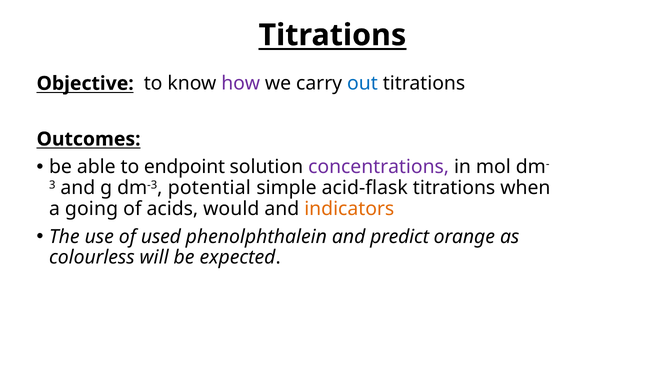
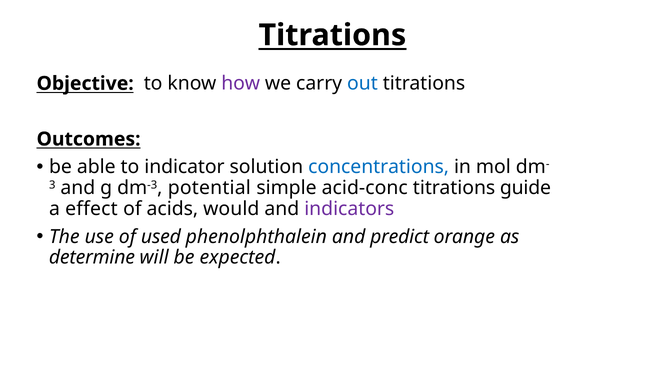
endpoint: endpoint -> indicator (184, 167)
concentrations colour: purple -> blue (379, 167)
acid-flask: acid-flask -> acid-conc (365, 188)
when: when -> guide (525, 188)
going: going -> effect (91, 209)
indicators colour: orange -> purple (349, 209)
colourless: colourless -> determine (92, 258)
